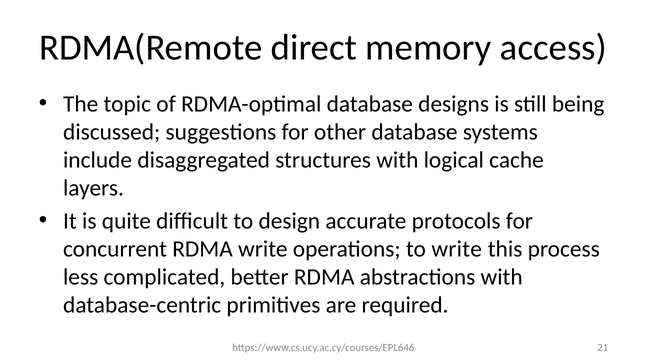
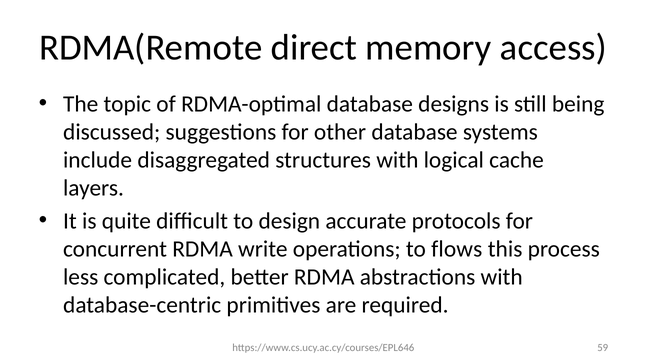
to write: write -> flows (457, 249)
21: 21 -> 59 (603, 348)
